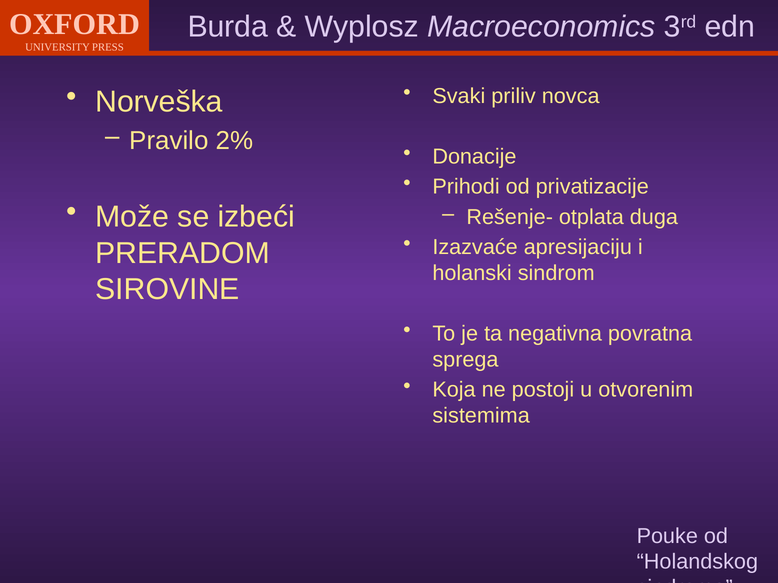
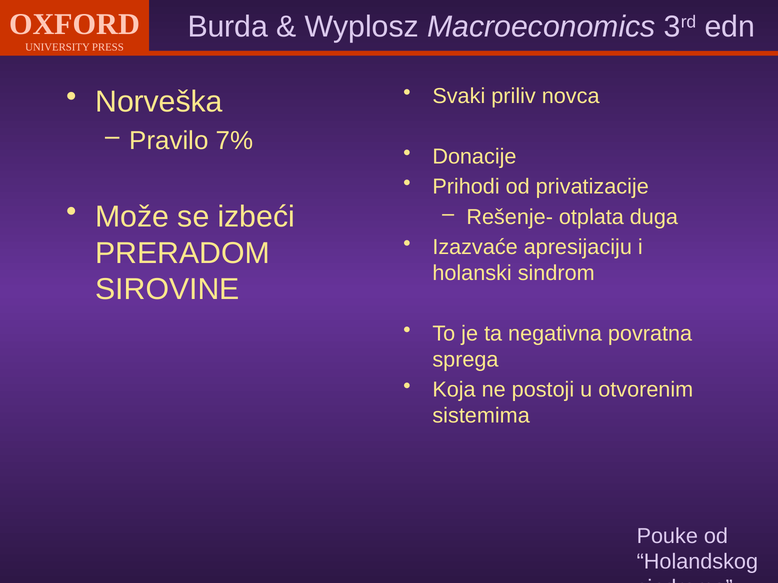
2%: 2% -> 7% (234, 141)
